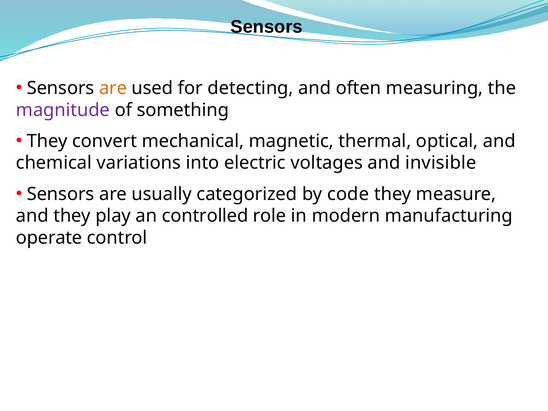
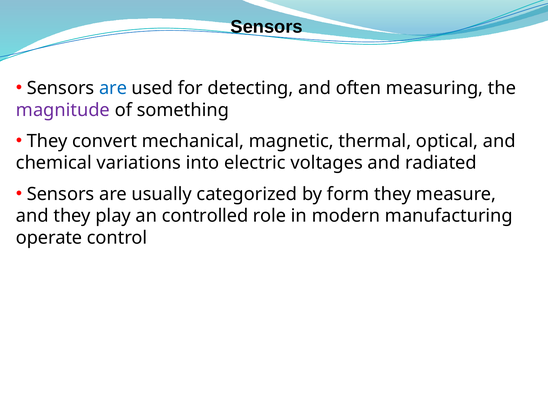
are colour: orange -> blue (113, 88)
invisible: invisible -> radiated (441, 163)
code: code -> form (348, 194)
